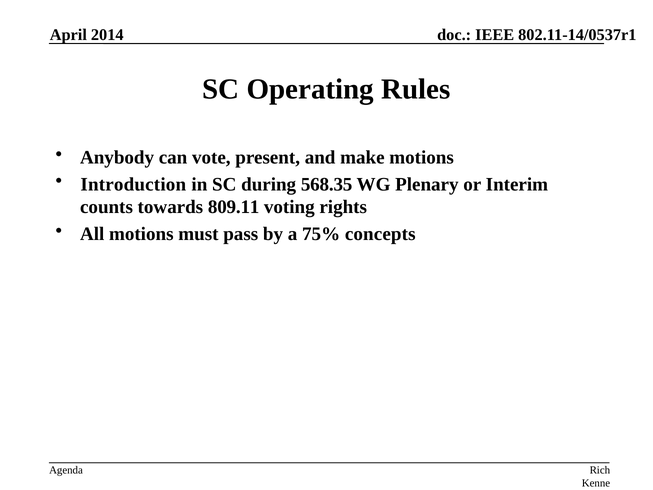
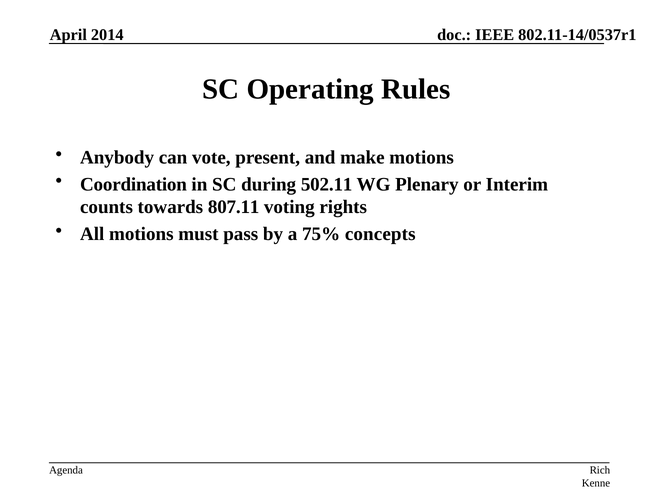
Introduction: Introduction -> Coordination (133, 184)
568.35: 568.35 -> 502.11 (327, 184)
809.11: 809.11 -> 807.11 (234, 207)
